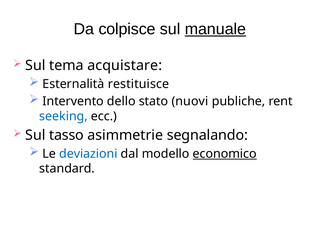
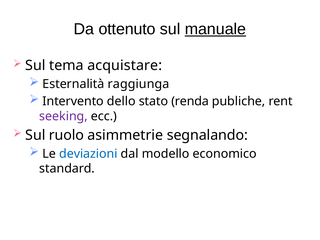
colpisce: colpisce -> ottenuto (127, 29)
restituisce: restituisce -> raggiunga (139, 84)
nuovi: nuovi -> renda (190, 101)
seeking colour: blue -> purple (63, 116)
tasso: tasso -> ruolo (66, 135)
economico underline: present -> none (225, 154)
